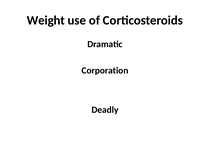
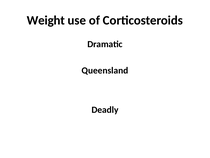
Corporation: Corporation -> Queensland (105, 70)
